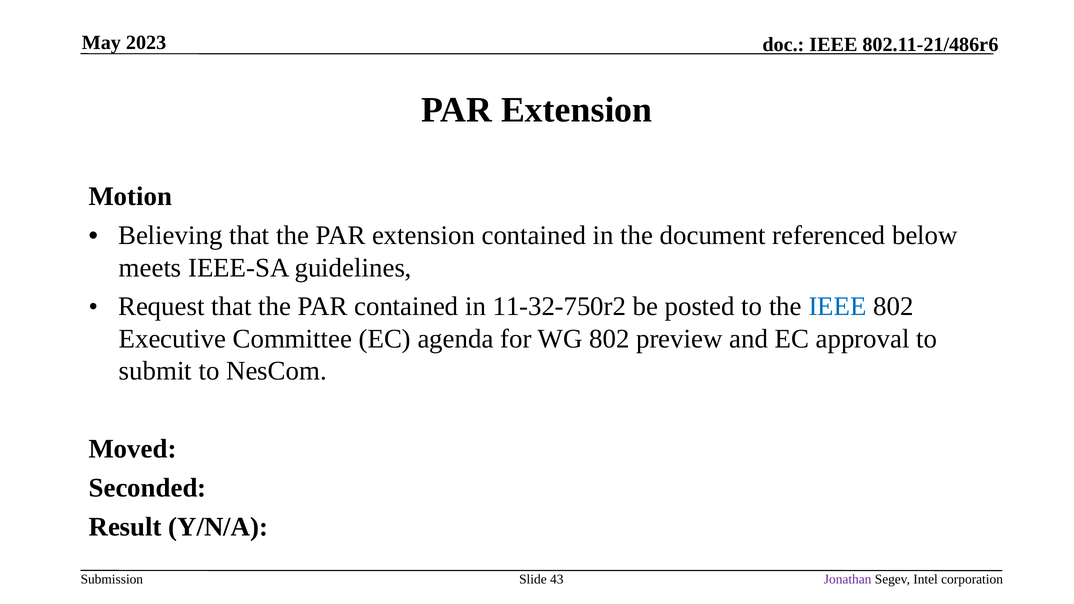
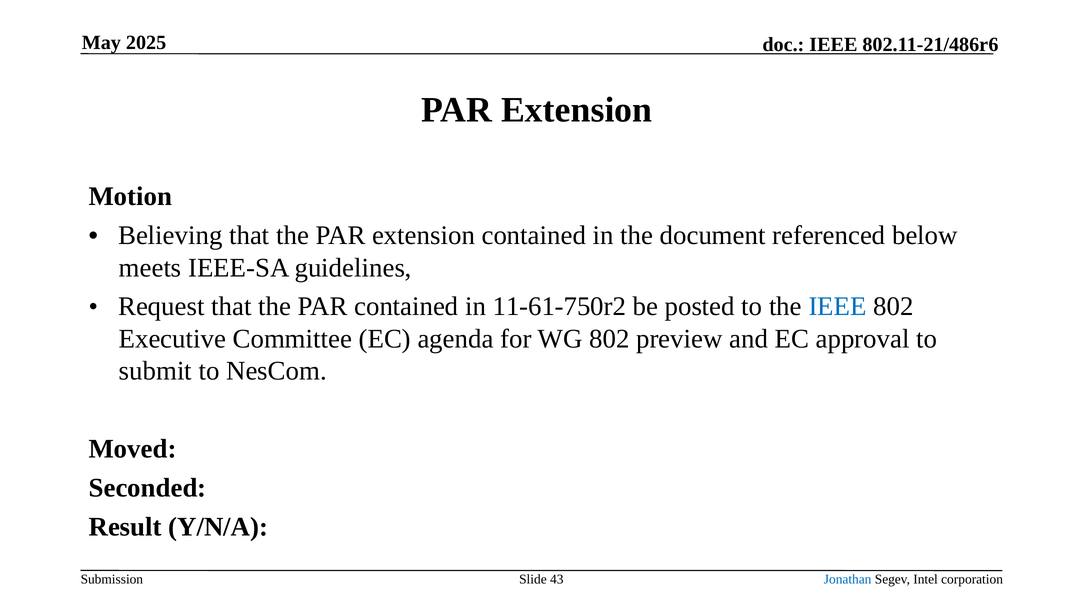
2023: 2023 -> 2025 (146, 43)
11-32-750r2: 11-32-750r2 -> 11-61-750r2 (559, 307)
Jonathan colour: purple -> blue (848, 579)
